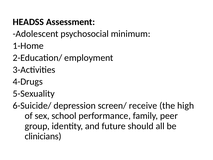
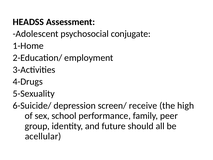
minimum: minimum -> conjugate (131, 34)
clinicians: clinicians -> acellular (43, 136)
